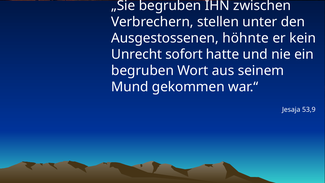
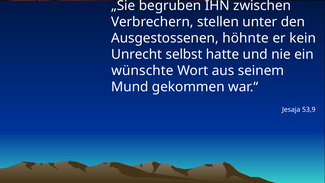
sofort: sofort -> selbst (184, 54)
begruben: begruben -> wünschte (142, 71)
